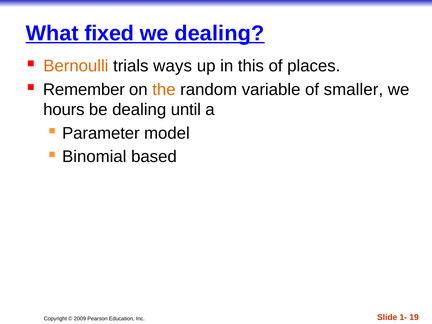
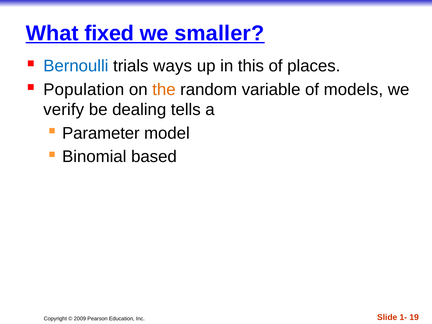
we dealing: dealing -> smaller (219, 33)
Bernoulli colour: orange -> blue (76, 66)
Remember: Remember -> Population (84, 89)
smaller: smaller -> models (353, 89)
hours: hours -> verify (64, 110)
until: until -> tells (186, 110)
